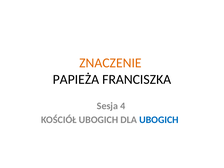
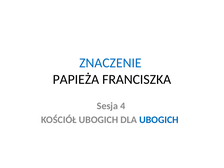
ZNACZENIE colour: orange -> blue (110, 63)
